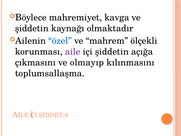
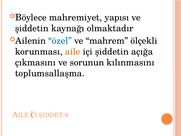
kavga: kavga -> yapısı (117, 17)
aile colour: purple -> orange (73, 52)
olmayıp: olmayıp -> sorunun (87, 62)
